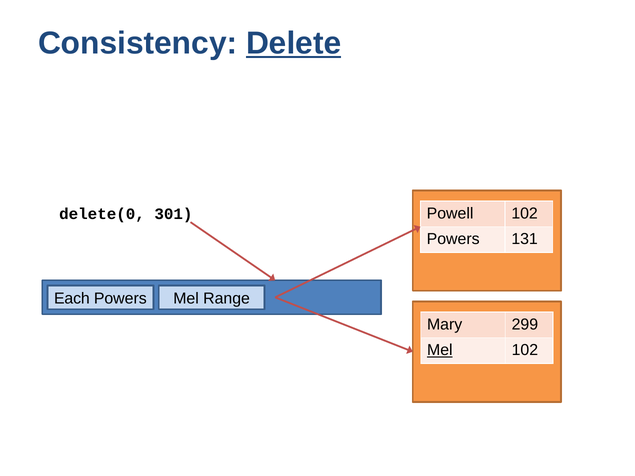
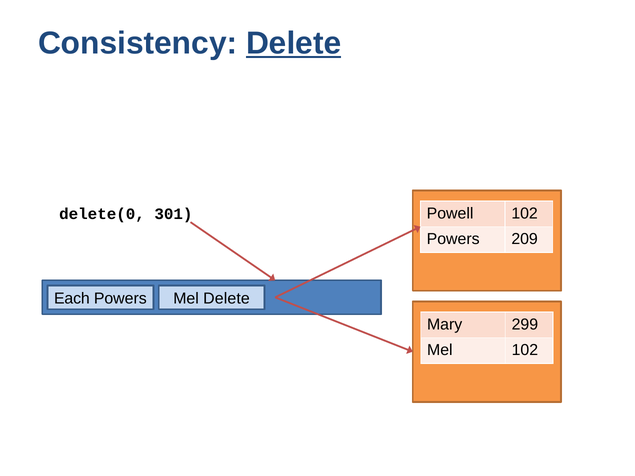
131: 131 -> 209 (525, 239)
Mel Range: Range -> Delete (226, 299)
Mel underline: present -> none (440, 350)
